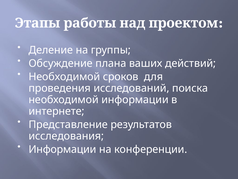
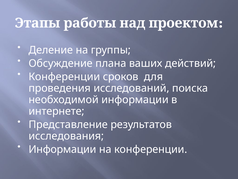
Необходимой: Необходимой -> Конференции (64, 77)
